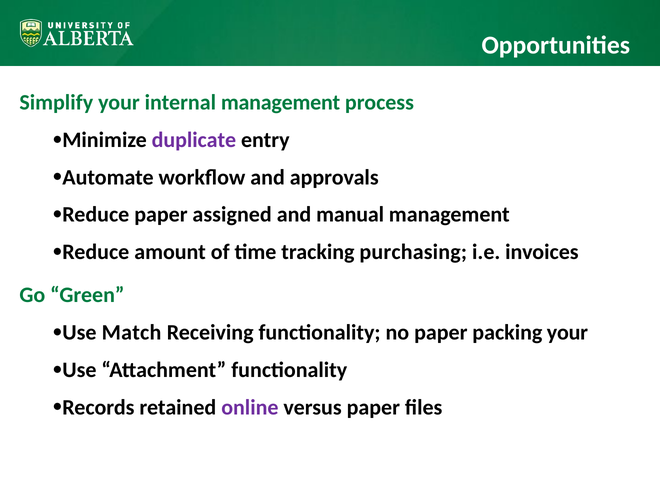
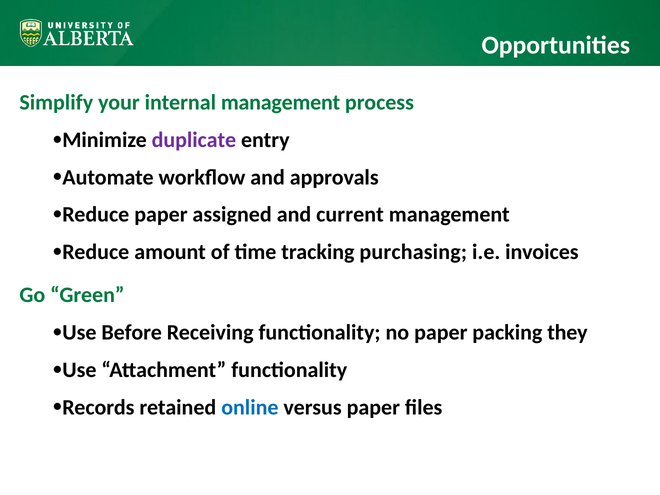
manual: manual -> current (350, 215)
Match: Match -> Before (132, 332)
packing your: your -> they (567, 332)
online colour: purple -> blue (250, 407)
